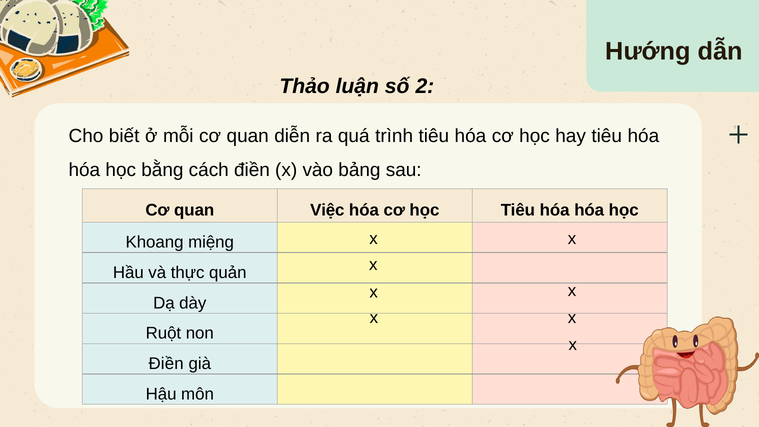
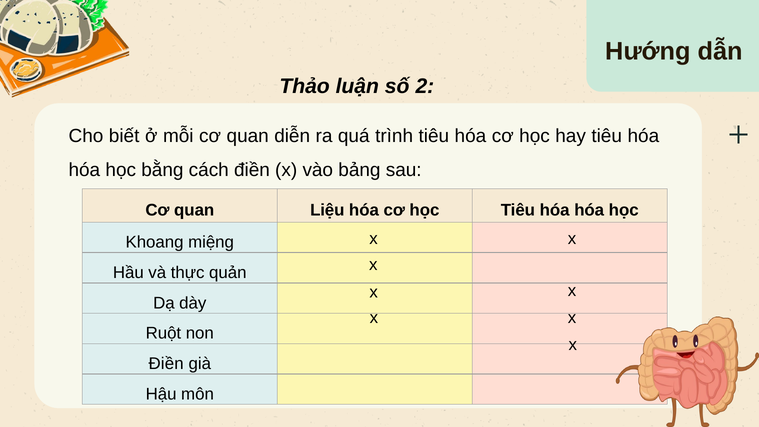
Việc: Việc -> Liệu (327, 210)
